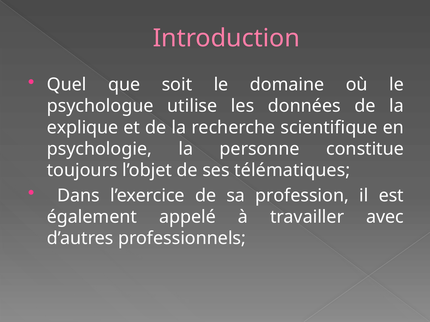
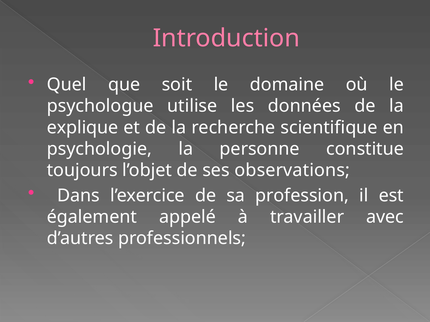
télématiques: télématiques -> observations (292, 171)
